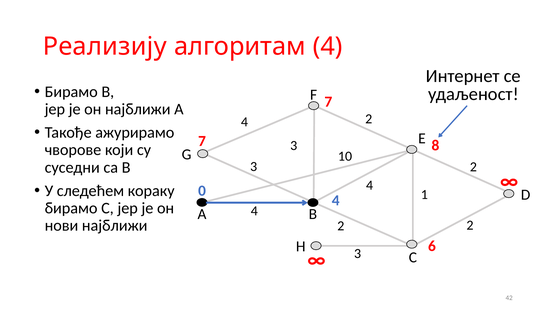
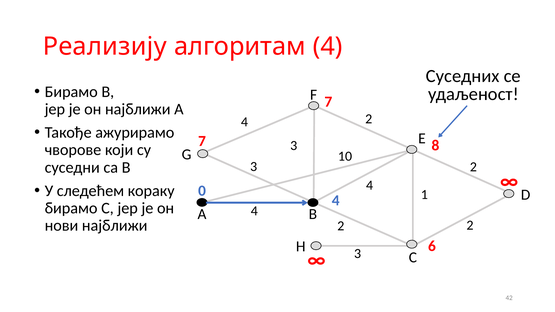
Интернет: Интернет -> Суседних (463, 76)
